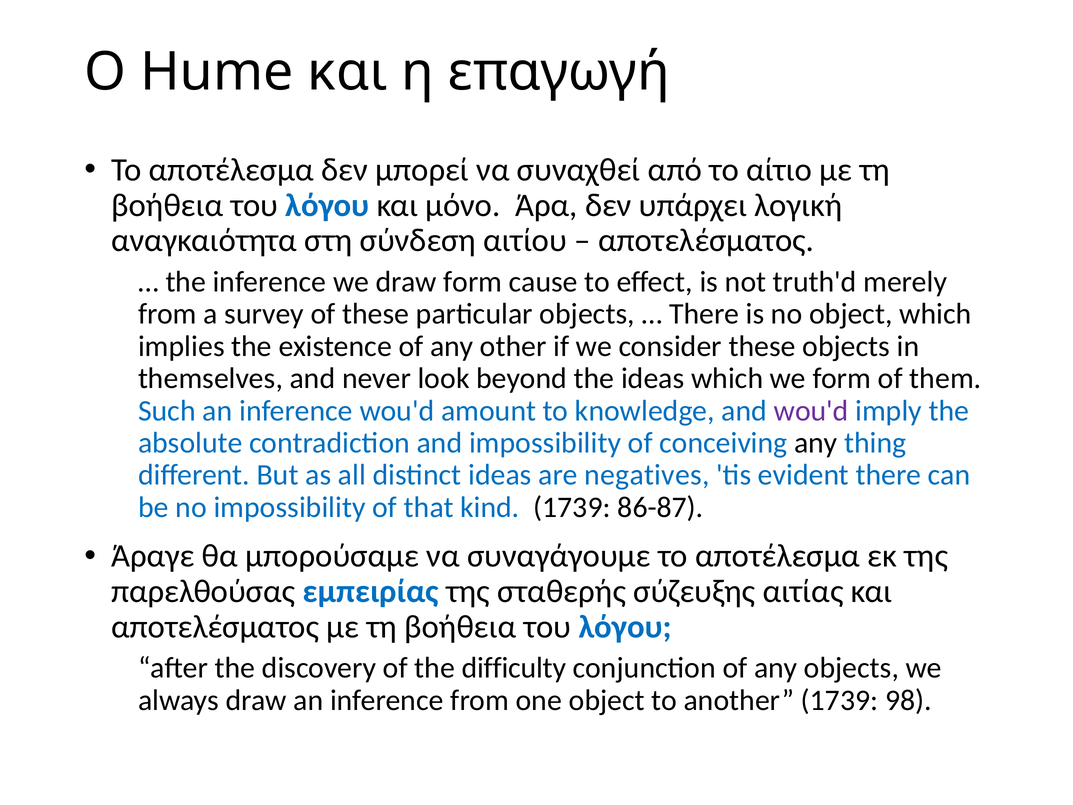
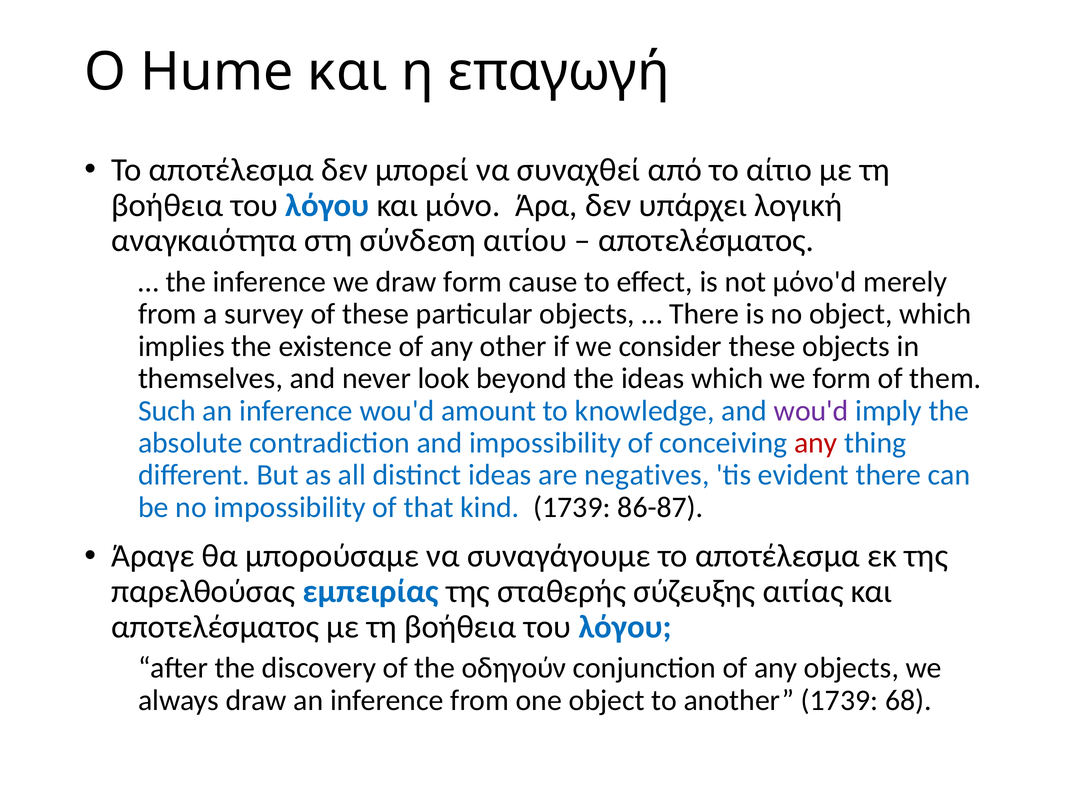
truth'd: truth'd -> μόνο'd (815, 282)
any colour: black -> red (816, 443)
difficulty: difficulty -> οδηγούν (514, 668)
98: 98 -> 68 (909, 700)
